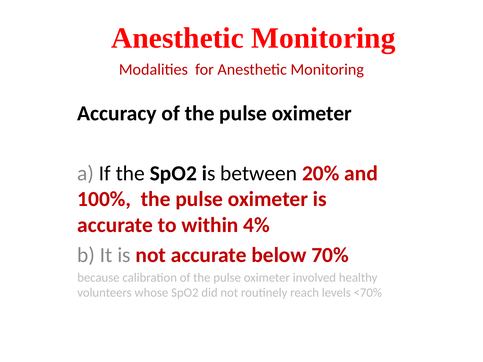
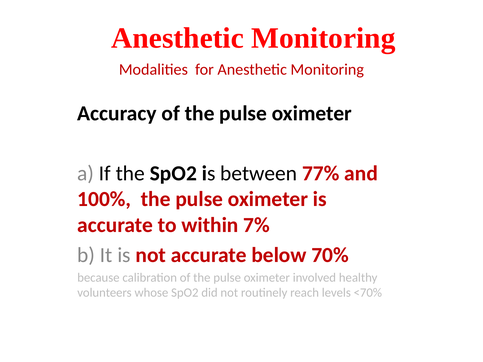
20%: 20% -> 77% (321, 174)
4%: 4% -> 7% (257, 225)
